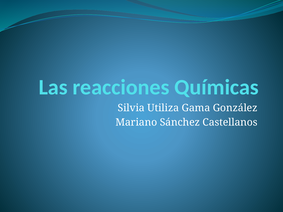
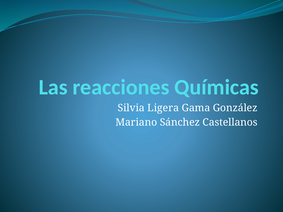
Utiliza: Utiliza -> Ligera (163, 108)
